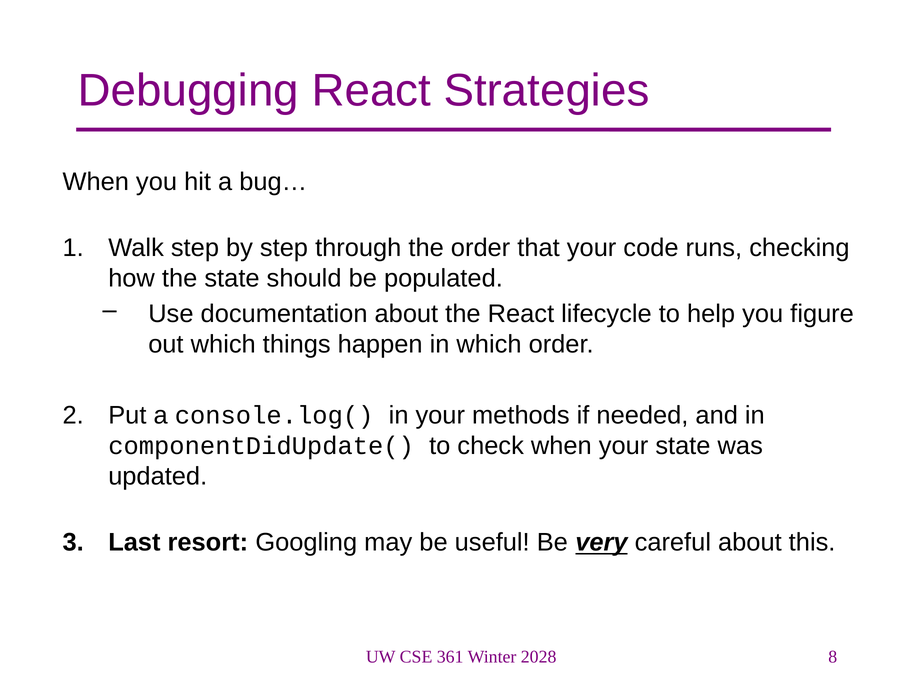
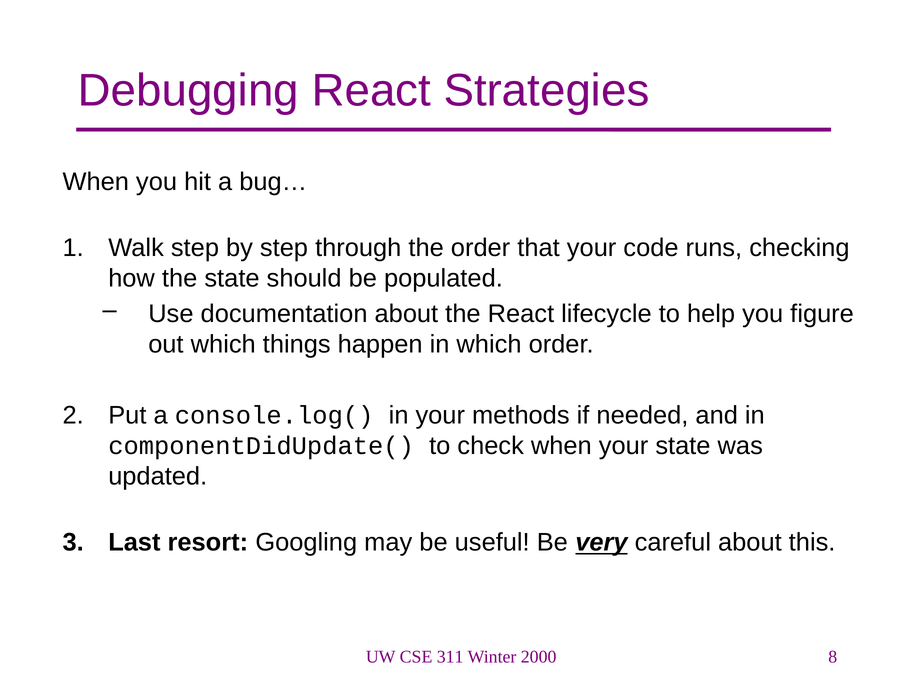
361: 361 -> 311 (450, 657)
2028: 2028 -> 2000 (539, 657)
